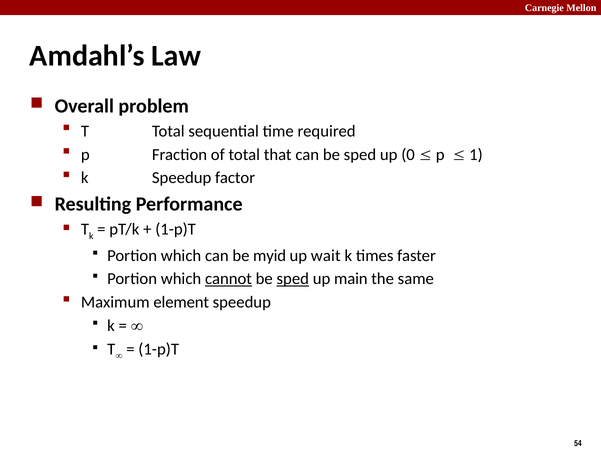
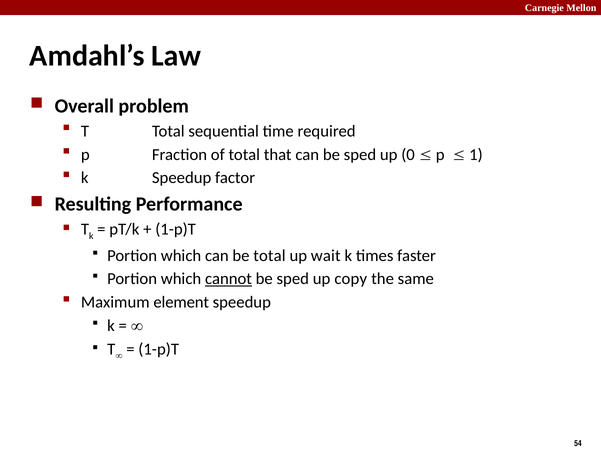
be myid: myid -> total (269, 255)
sped underline: present -> none (293, 279)
main: main -> copy (351, 279)
